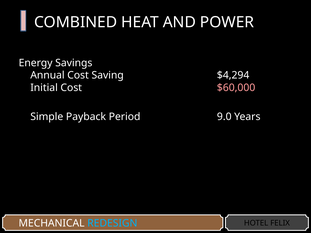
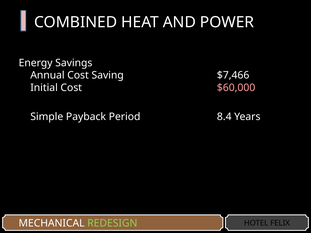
$4,294: $4,294 -> $7,466 (233, 75)
9.0: 9.0 -> 8.4 (224, 117)
REDESIGN colour: light blue -> light green (112, 224)
